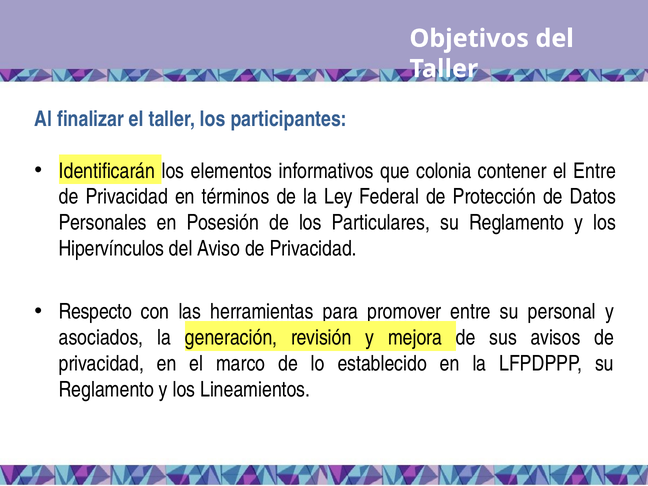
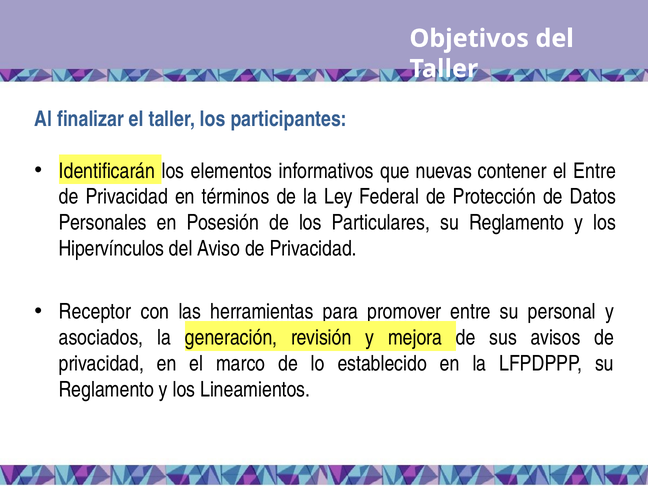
colonia: colonia -> nuevas (444, 171)
Respecto: Respecto -> Receptor (95, 312)
